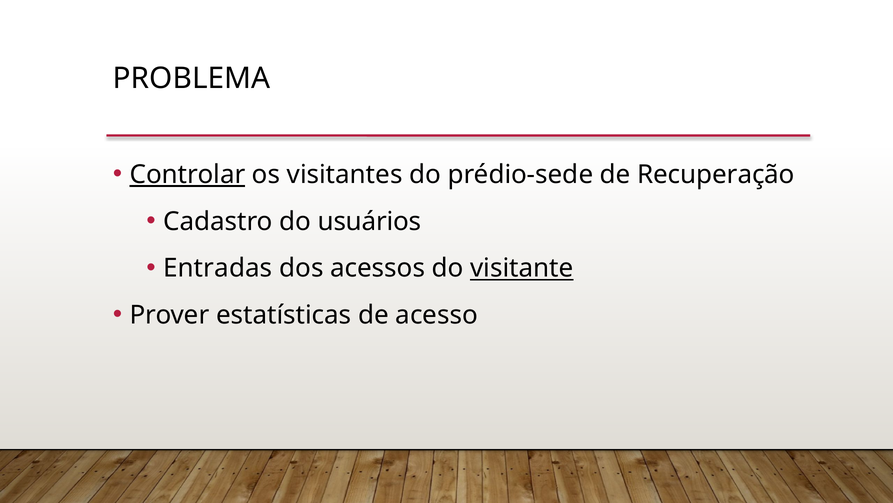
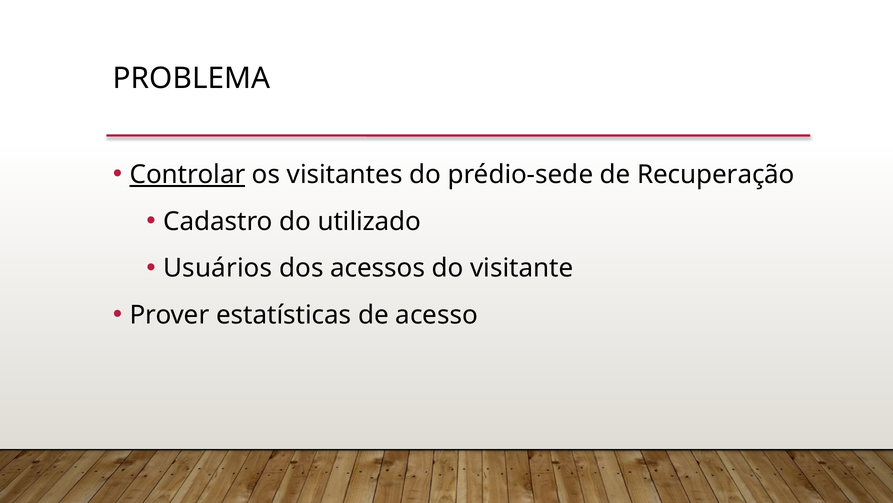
usuários: usuários -> utilizado (369, 221)
Entradas: Entradas -> Usuários (218, 268)
visitante underline: present -> none (522, 268)
